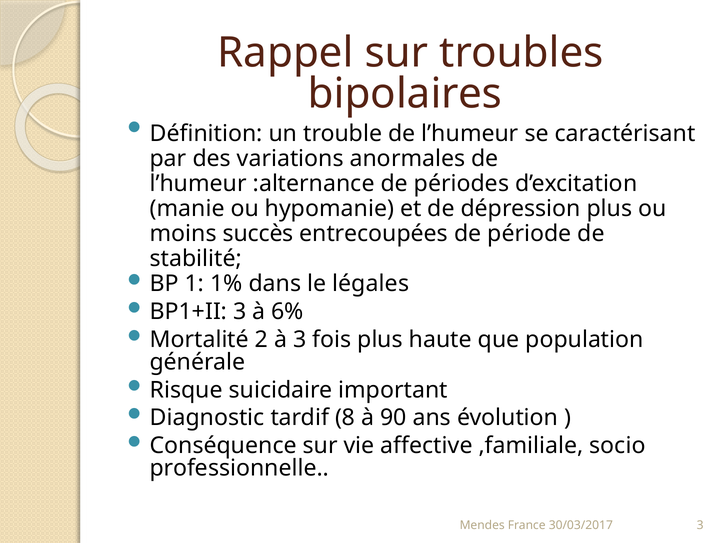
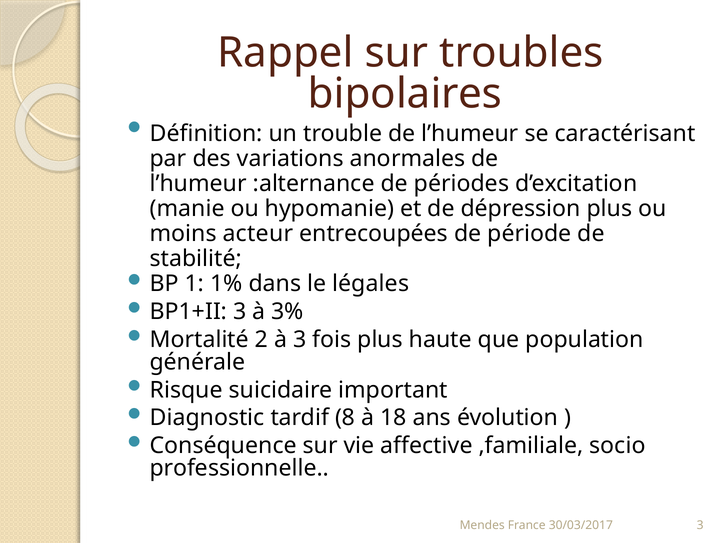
succès: succès -> acteur (258, 234)
6%: 6% -> 3% (287, 312)
90: 90 -> 18 (393, 418)
